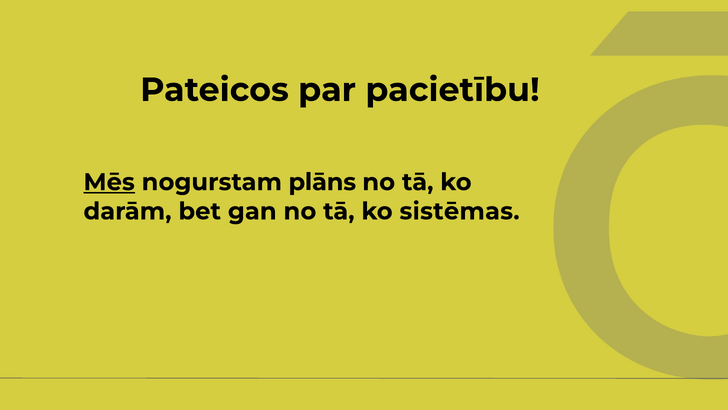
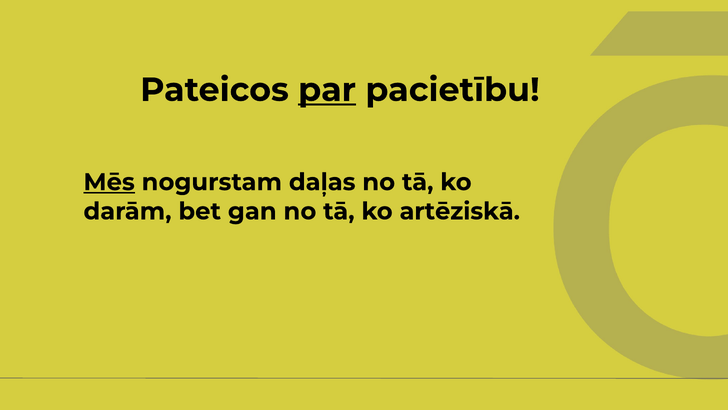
par underline: none -> present (327, 90)
plāns: plāns -> daļas (322, 182)
sistēmas: sistēmas -> artēziskā (460, 211)
